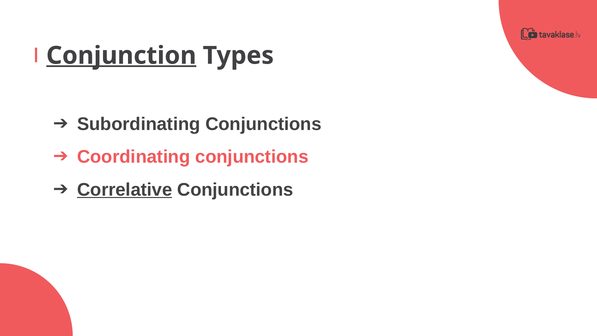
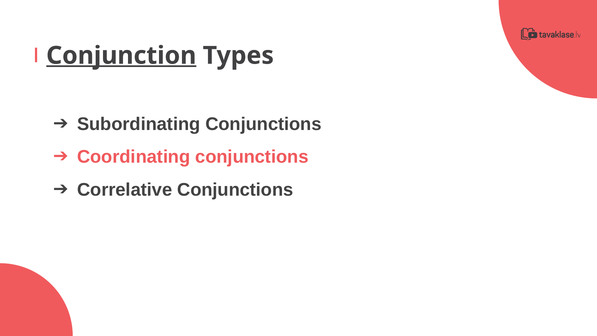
Correlative underline: present -> none (125, 190)
